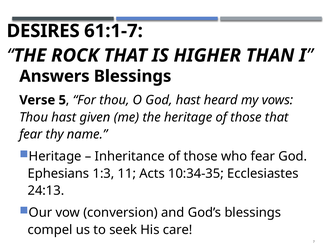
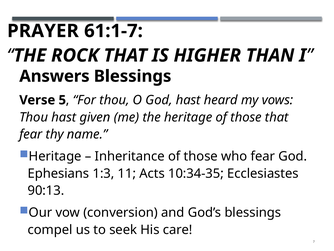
DESIRES: DESIRES -> PRAYER (43, 31)
24:13: 24:13 -> 90:13 (46, 190)
